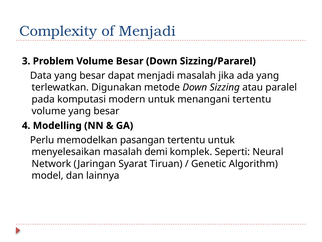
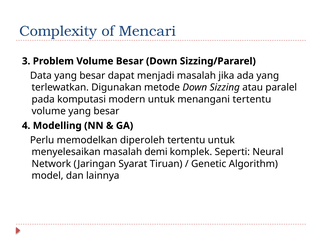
of Menjadi: Menjadi -> Mencari (147, 31)
pasangan: pasangan -> diperoleh (142, 140)
